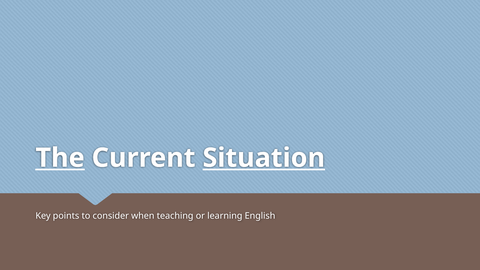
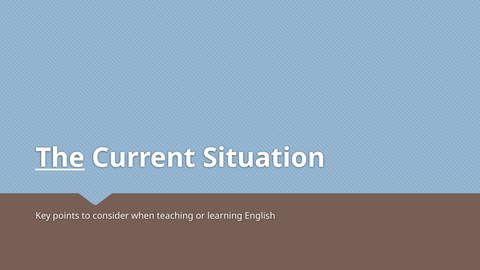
Situation underline: present -> none (264, 158)
